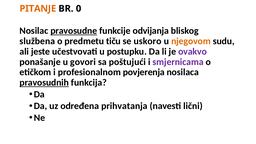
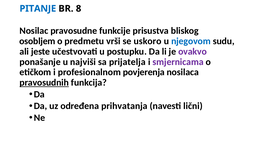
PITANJE colour: orange -> blue (38, 9)
0: 0 -> 8 (79, 9)
pravosudne underline: present -> none (74, 31)
odvijanja: odvijanja -> prisustva (151, 31)
službena: službena -> osobljem (37, 41)
tiču: tiču -> vrši (113, 41)
njegovom colour: orange -> blue (191, 41)
govori: govori -> najviši (83, 62)
poštujući: poštujući -> prijatelja (127, 62)
